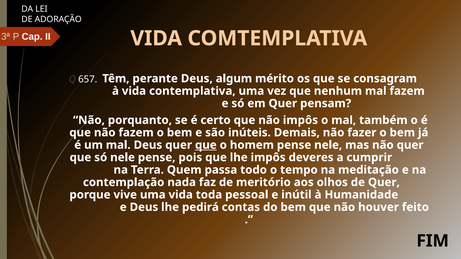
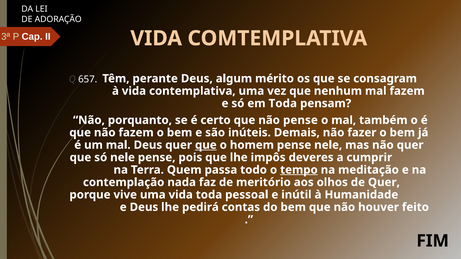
em Quer: Quer -> Toda (283, 104)
não impôs: impôs -> pense (300, 120)
tempo underline: none -> present (299, 170)
